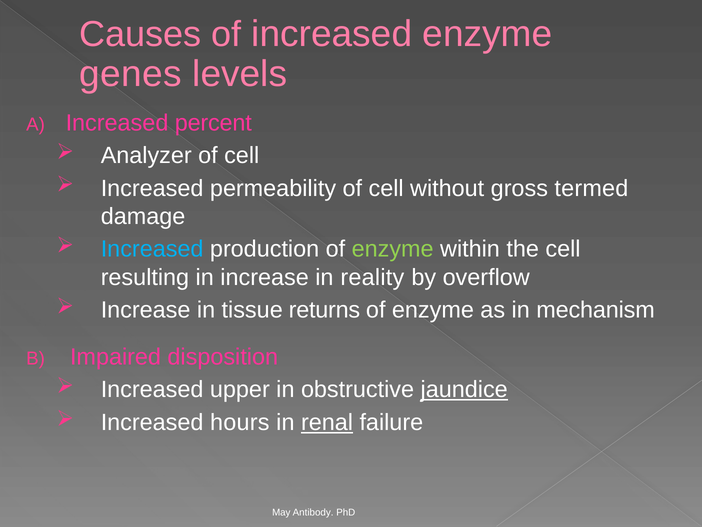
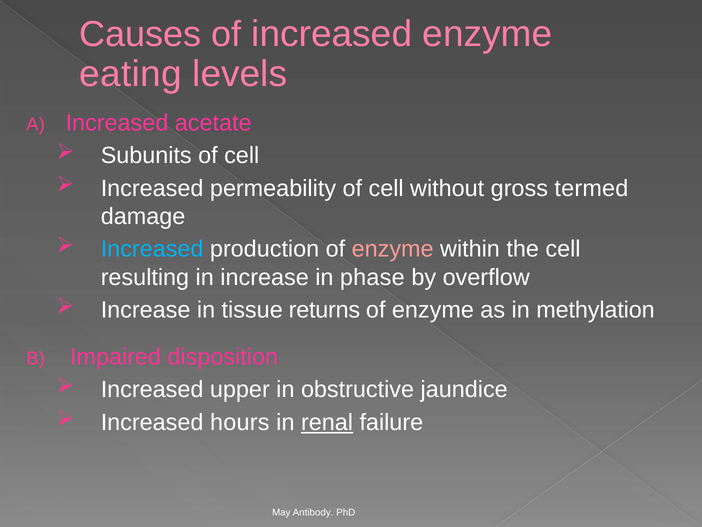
genes: genes -> eating (131, 74)
percent: percent -> acetate (213, 123)
Analyzer: Analyzer -> Subunits (146, 155)
enzyme colour: light green -> pink (393, 249)
reality: reality -> phase (372, 277)
mechanism: mechanism -> methylation (596, 310)
jaundice underline: present -> none (464, 389)
